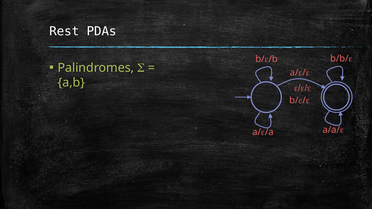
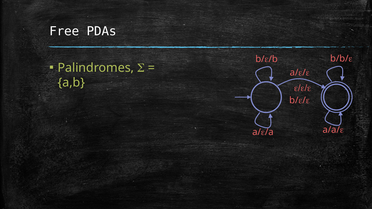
Rest: Rest -> Free (64, 31)
